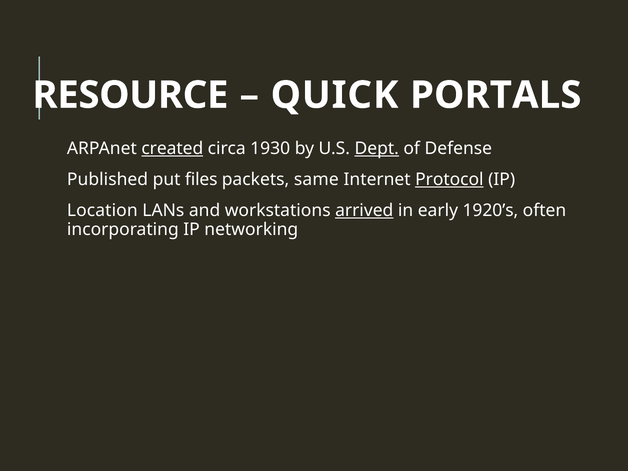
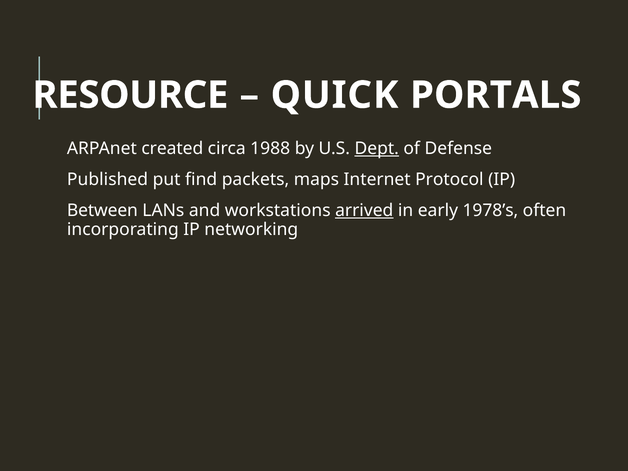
created underline: present -> none (172, 149)
1930: 1930 -> 1988 (270, 149)
files: files -> find (201, 180)
same: same -> maps (316, 180)
Protocol underline: present -> none (449, 180)
Location: Location -> Between (102, 211)
1920’s: 1920’s -> 1978’s (490, 211)
